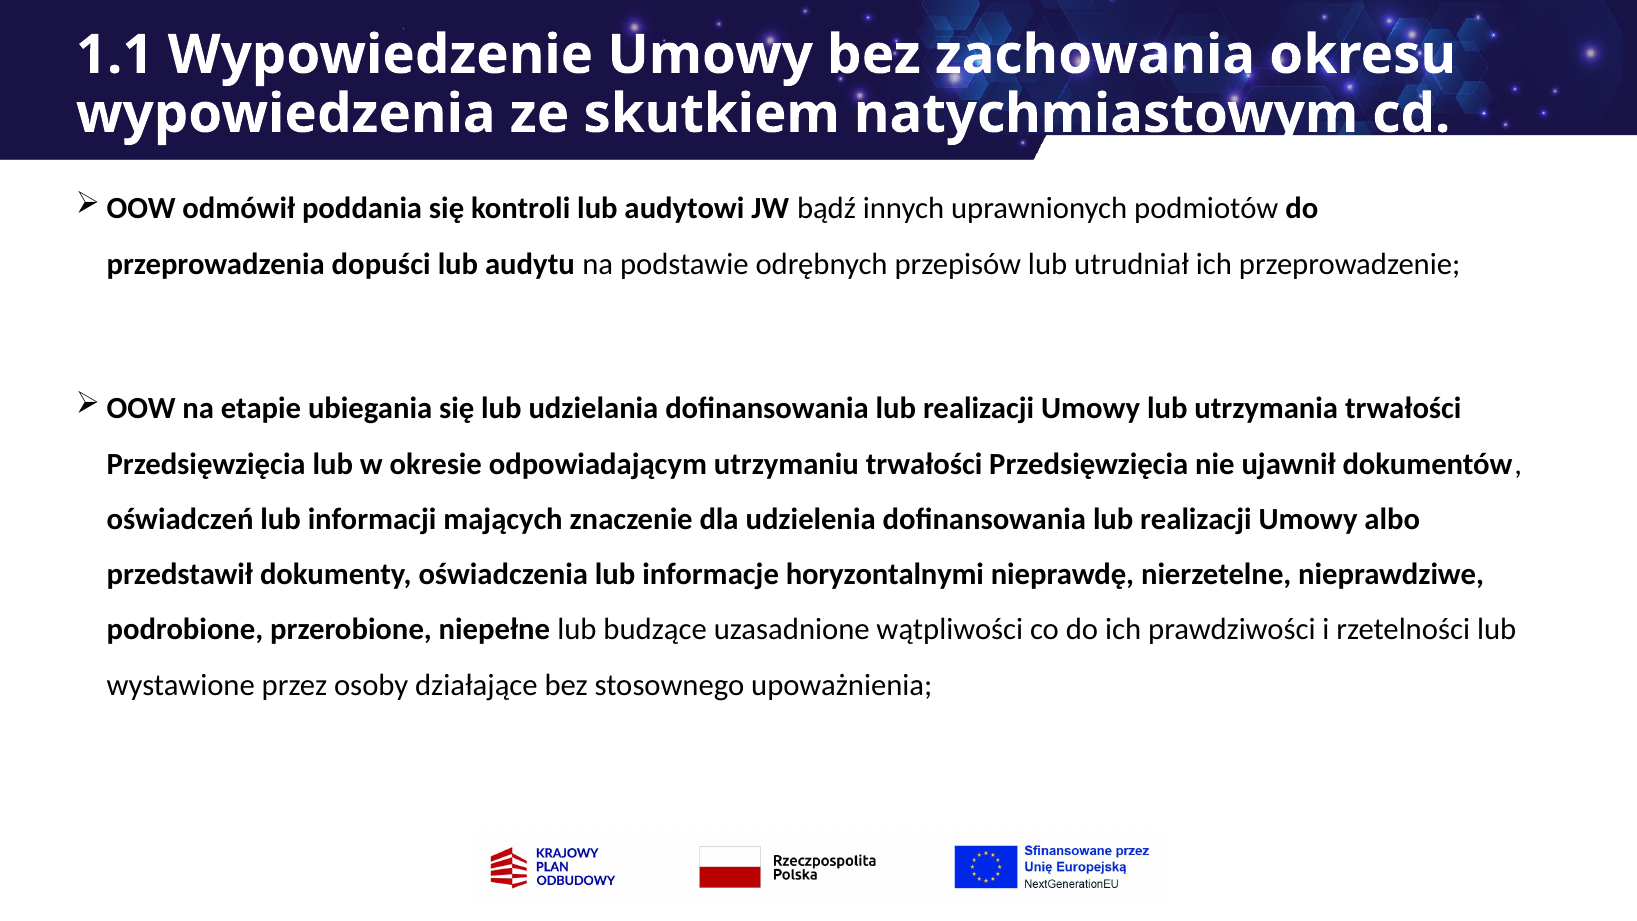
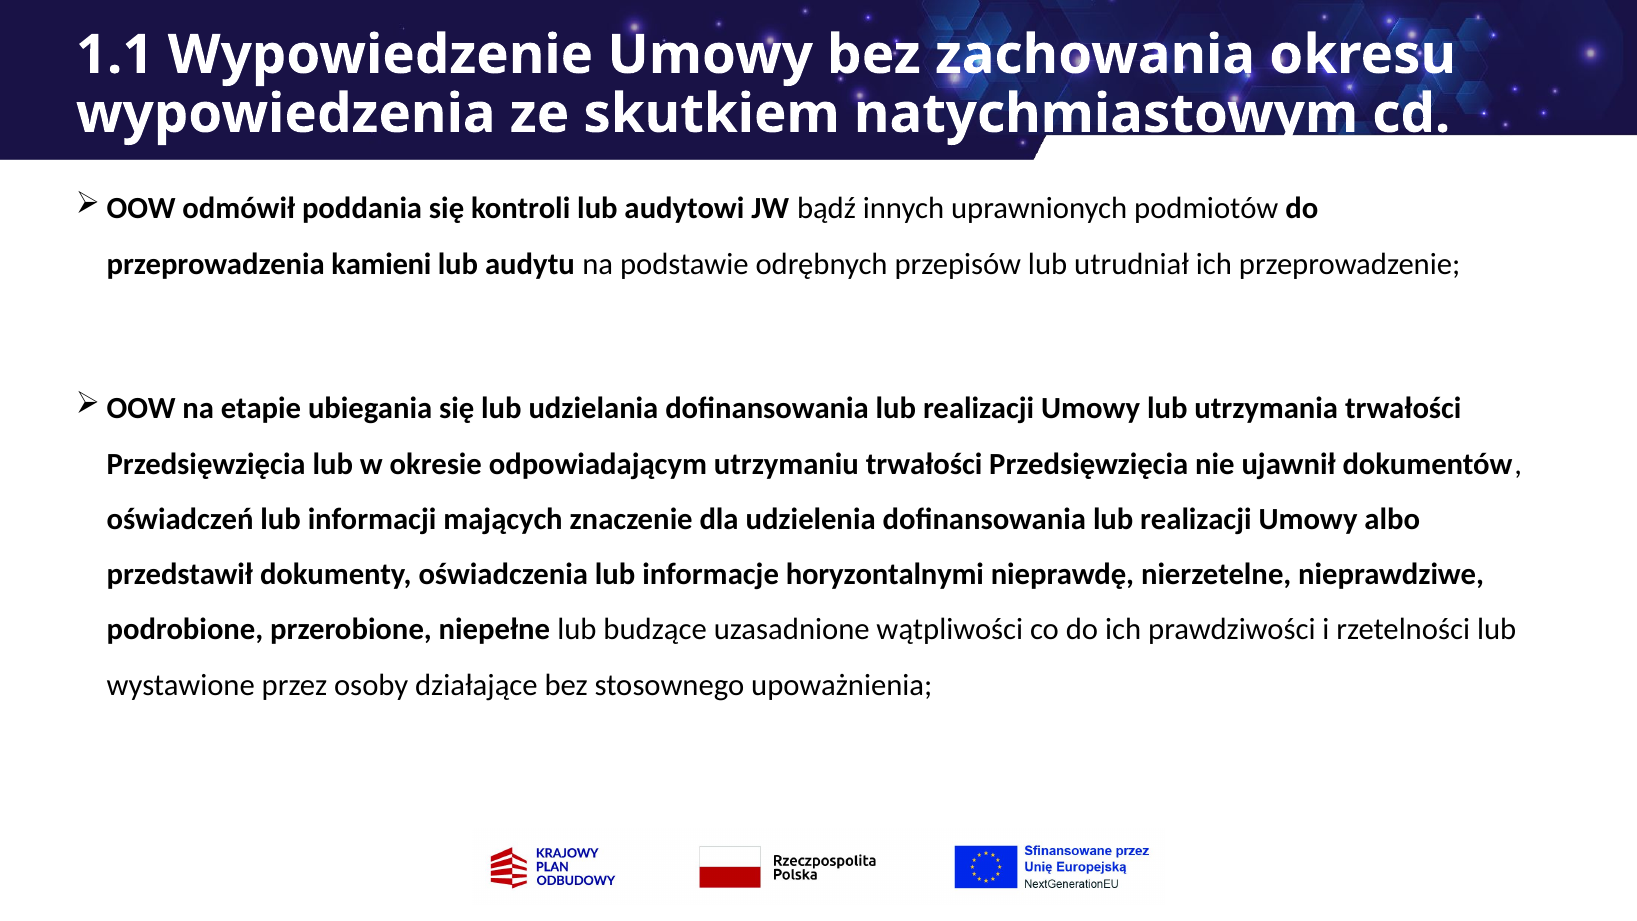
dopuści: dopuści -> kamieni (381, 264)
